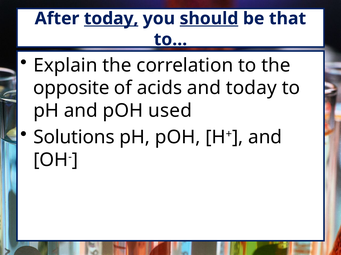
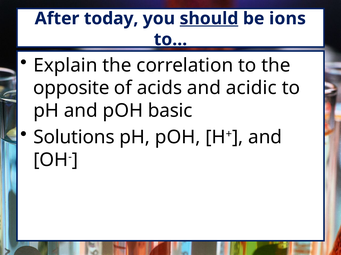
today underline: present -> none (111, 19)
that: that -> ions (287, 19)
and today: today -> acidic (251, 88)
used: used -> basic (170, 111)
